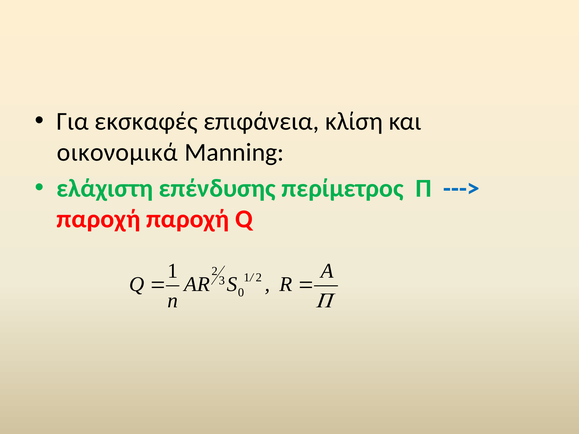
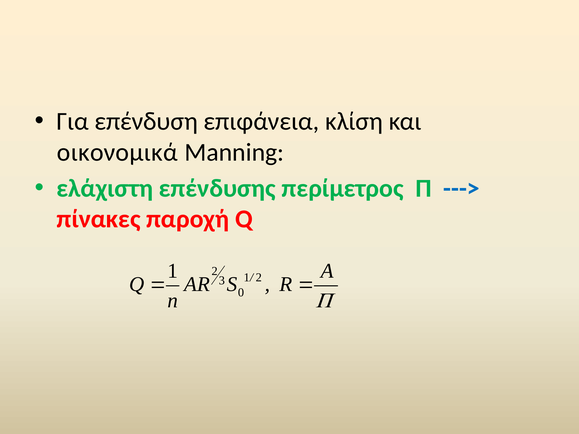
εκσκαφές: εκσκαφές -> επένδυση (146, 121)
παροχή: παροχή -> πίνακες (98, 219)
